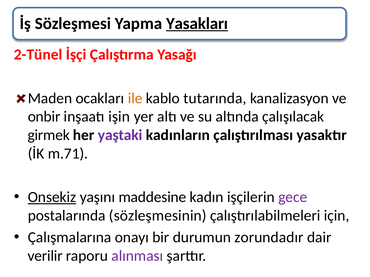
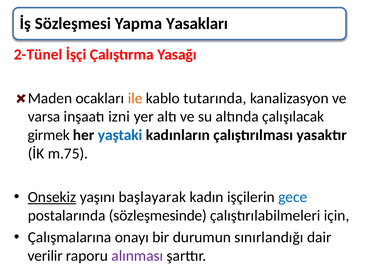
Yasakları underline: present -> none (197, 24)
onbir: onbir -> varsa (44, 117)
işin: işin -> izni (119, 117)
yaştaki colour: purple -> blue (120, 135)
m.71: m.71 -> m.75 (68, 154)
maddesine: maddesine -> başlayarak (152, 197)
gece colour: purple -> blue (293, 197)
sözleşmesinin: sözleşmesinin -> sözleşmesinde (158, 216)
zorundadır: zorundadır -> sınırlandığı (269, 238)
